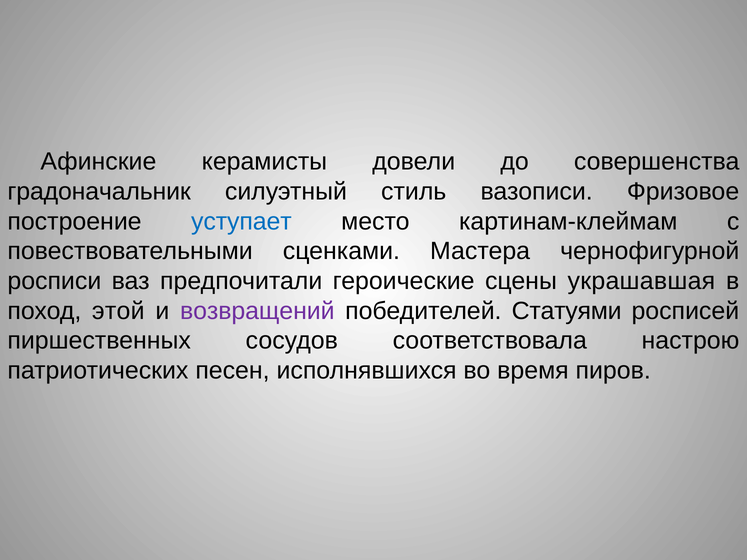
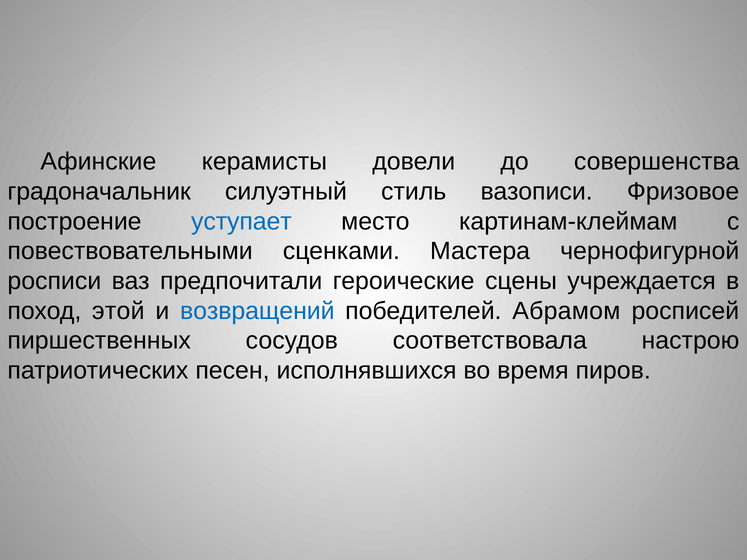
украшавшая: украшавшая -> учреждается (642, 281)
возвращений colour: purple -> blue (257, 311)
Статуями: Статуями -> Абрамом (566, 311)
